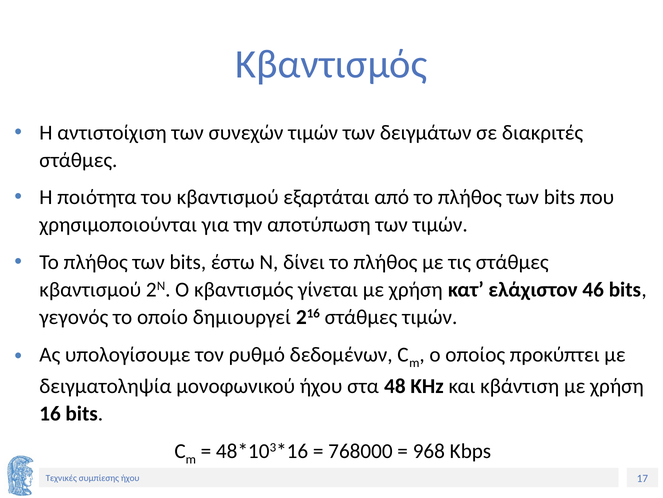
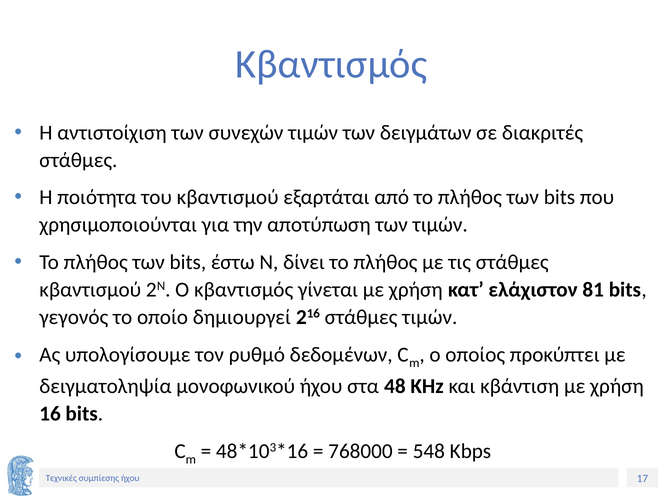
46: 46 -> 81 (593, 289)
968: 968 -> 548 (429, 451)
